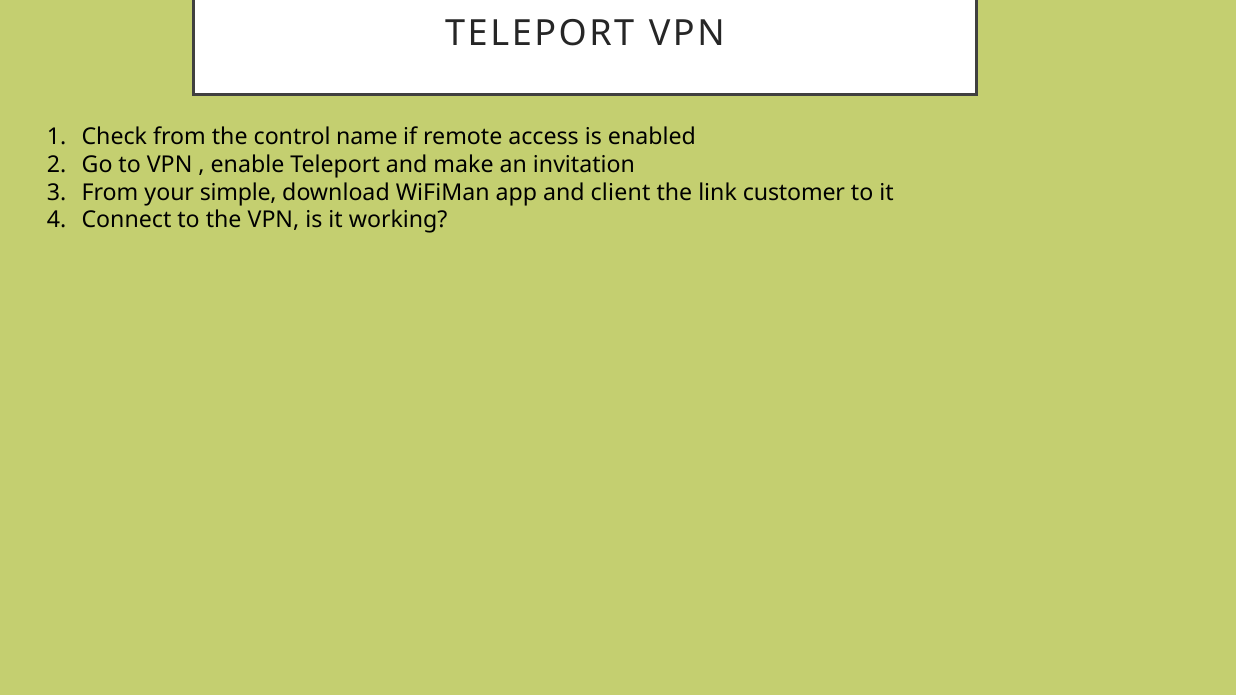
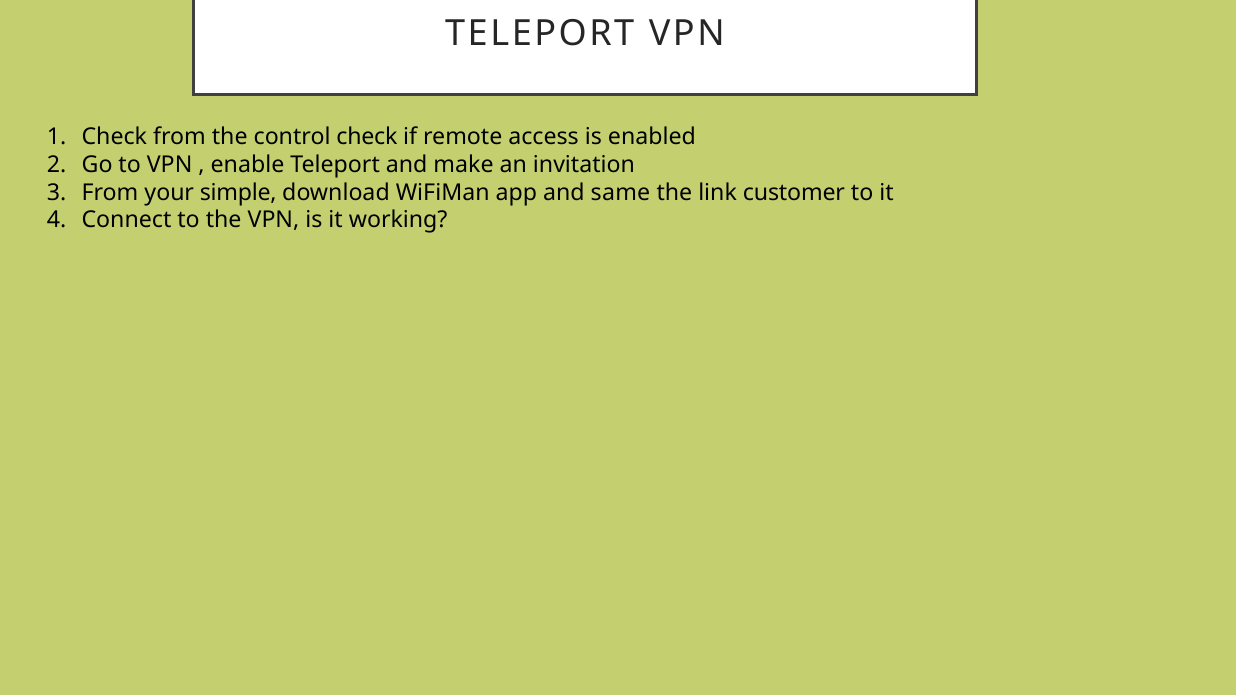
control name: name -> check (367, 137)
client: client -> same (620, 192)
